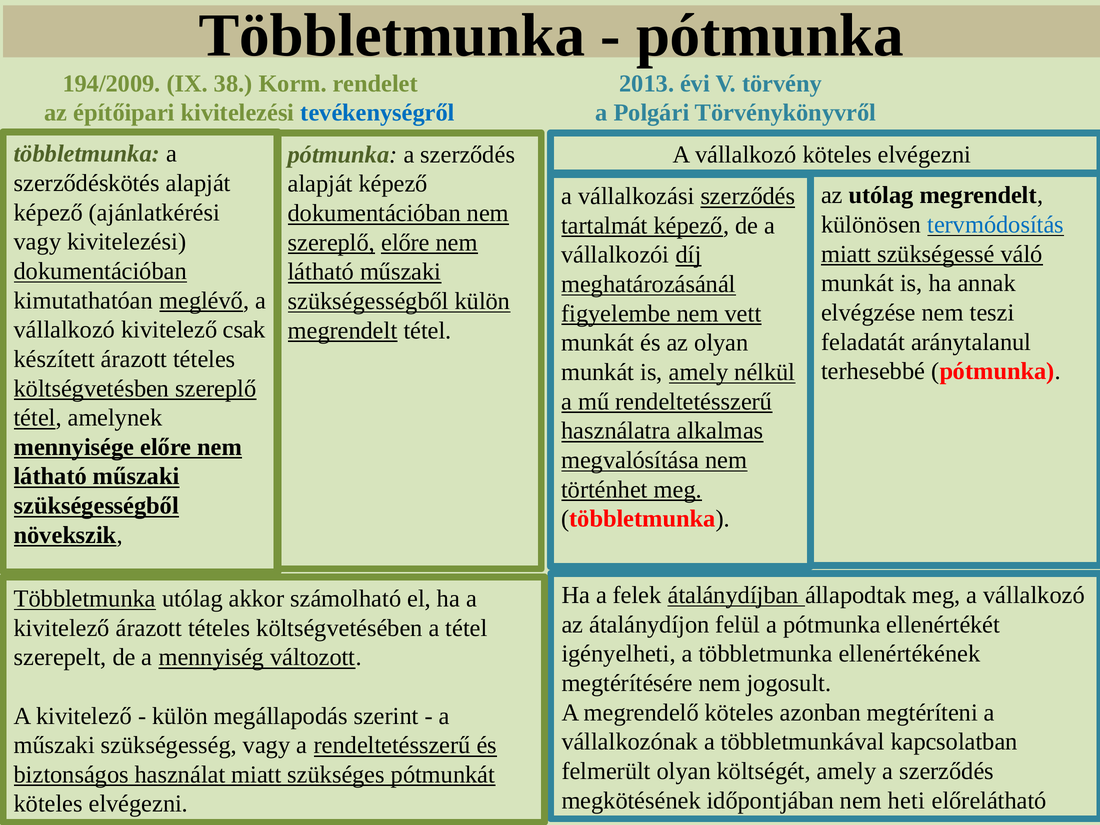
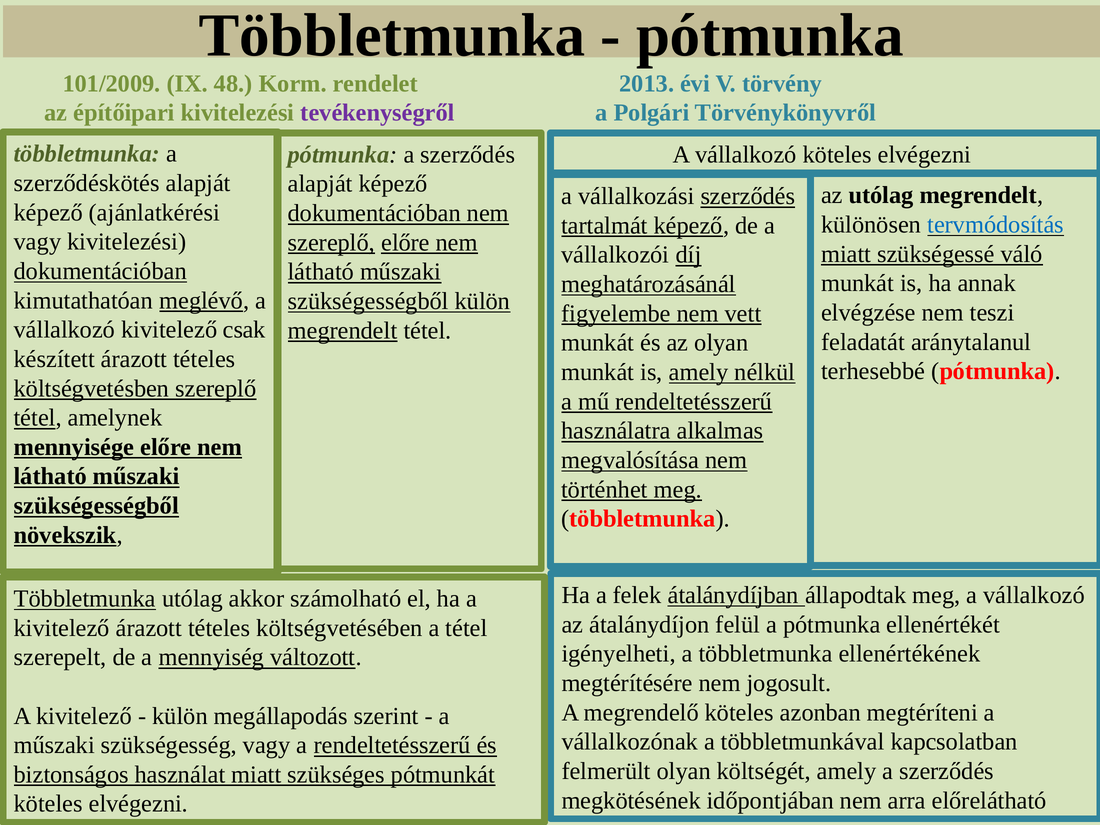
194/2009: 194/2009 -> 101/2009 (112, 84)
38: 38 -> 48 (233, 84)
tevékenységről colour: blue -> purple (378, 113)
heti: heti -> arra (907, 800)
